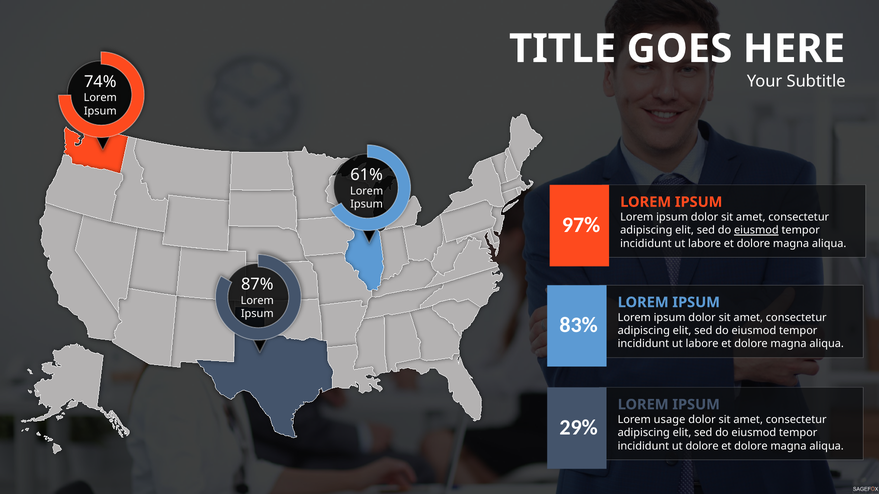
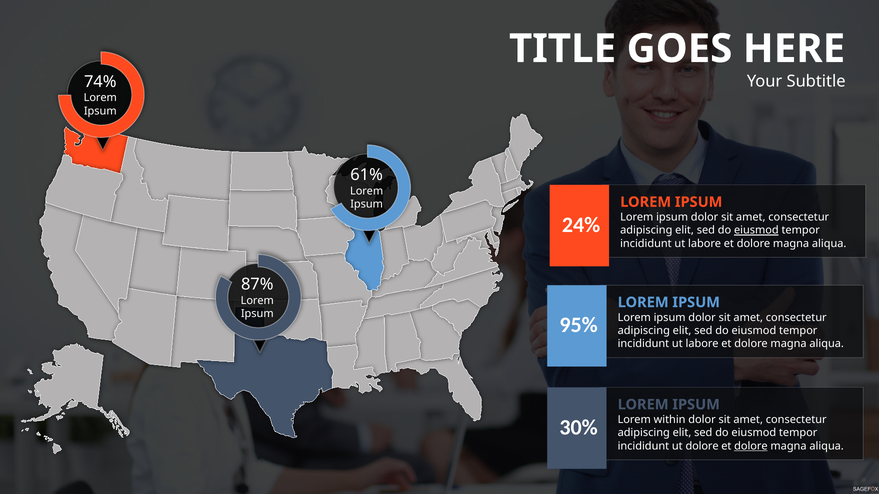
97%: 97% -> 24% (581, 225)
83%: 83% -> 95% (579, 325)
usage: usage -> within (670, 420)
29%: 29% -> 30% (579, 428)
dolore underline: none -> present (751, 446)
